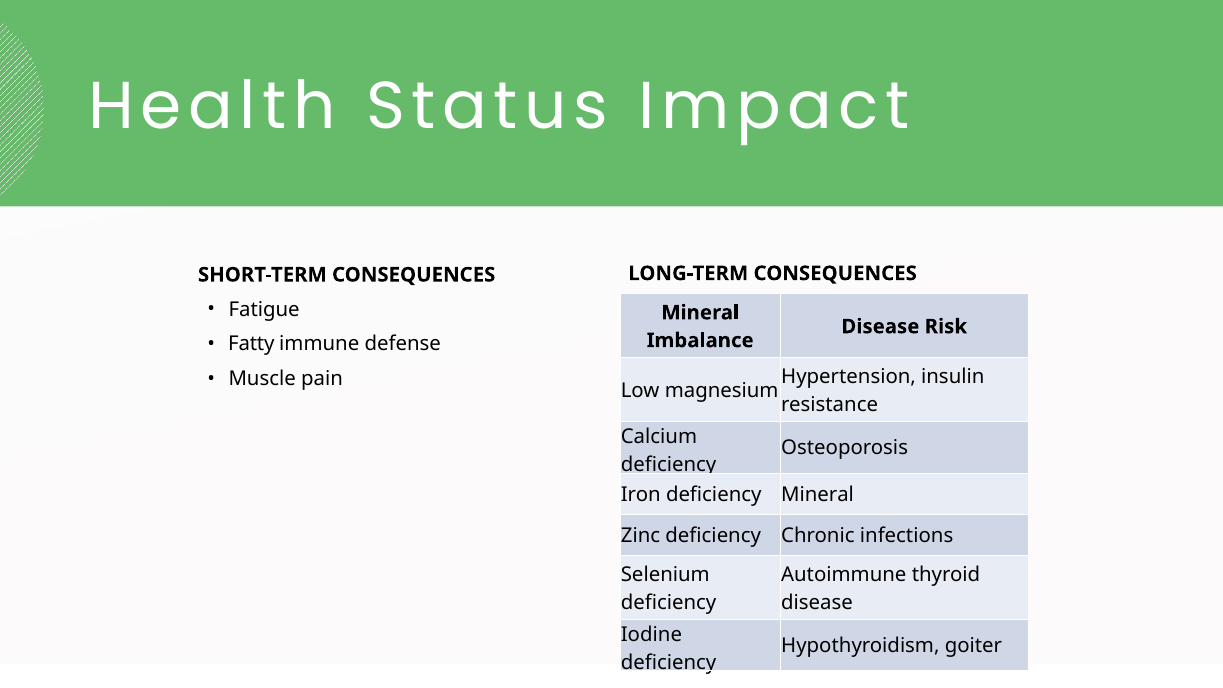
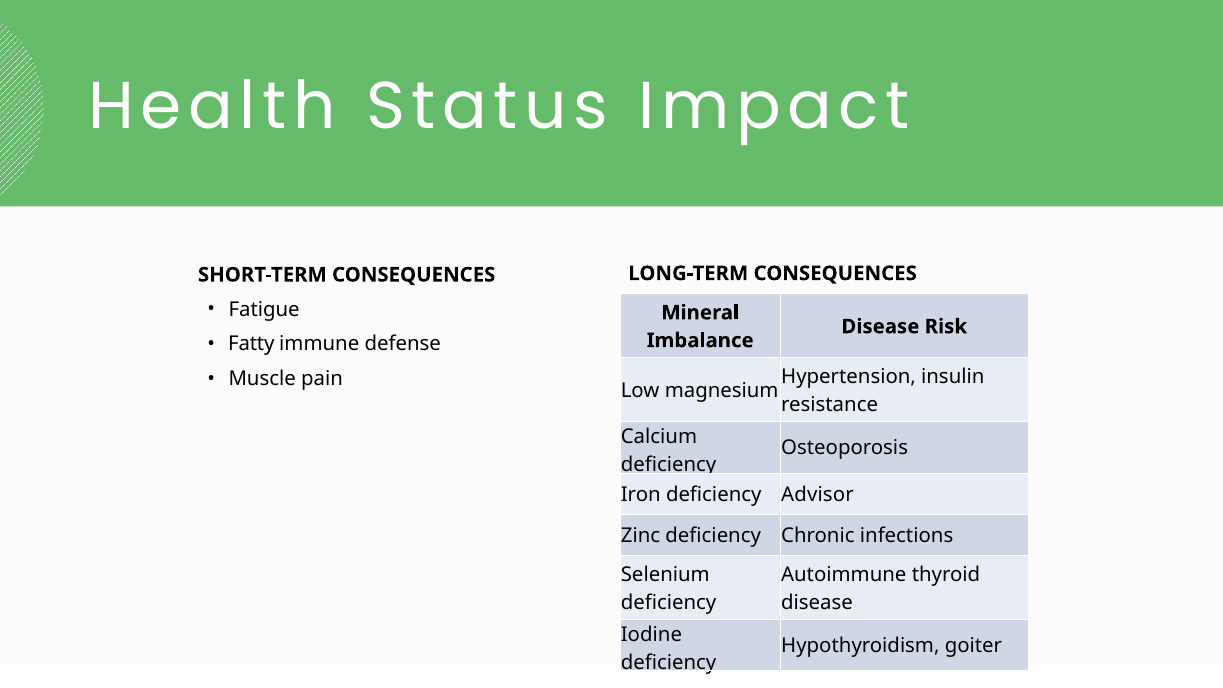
deficiency Mineral: Mineral -> Advisor (817, 495)
